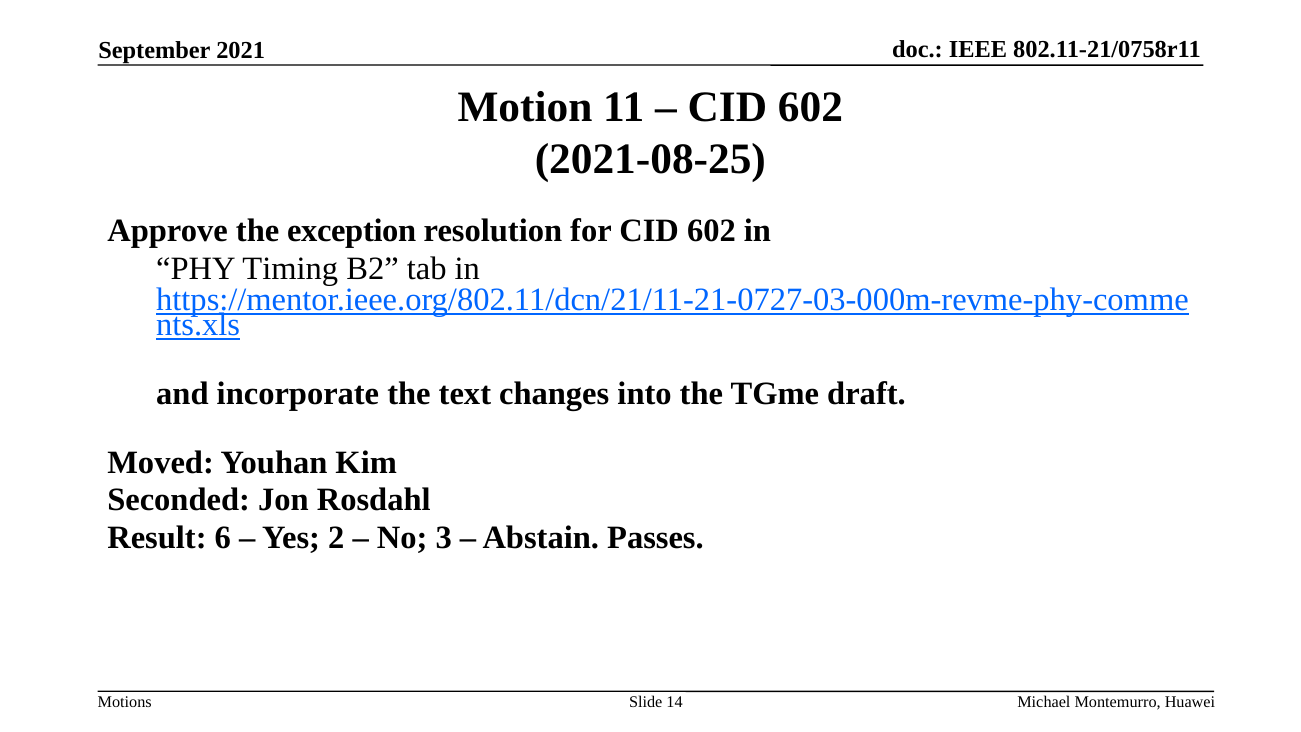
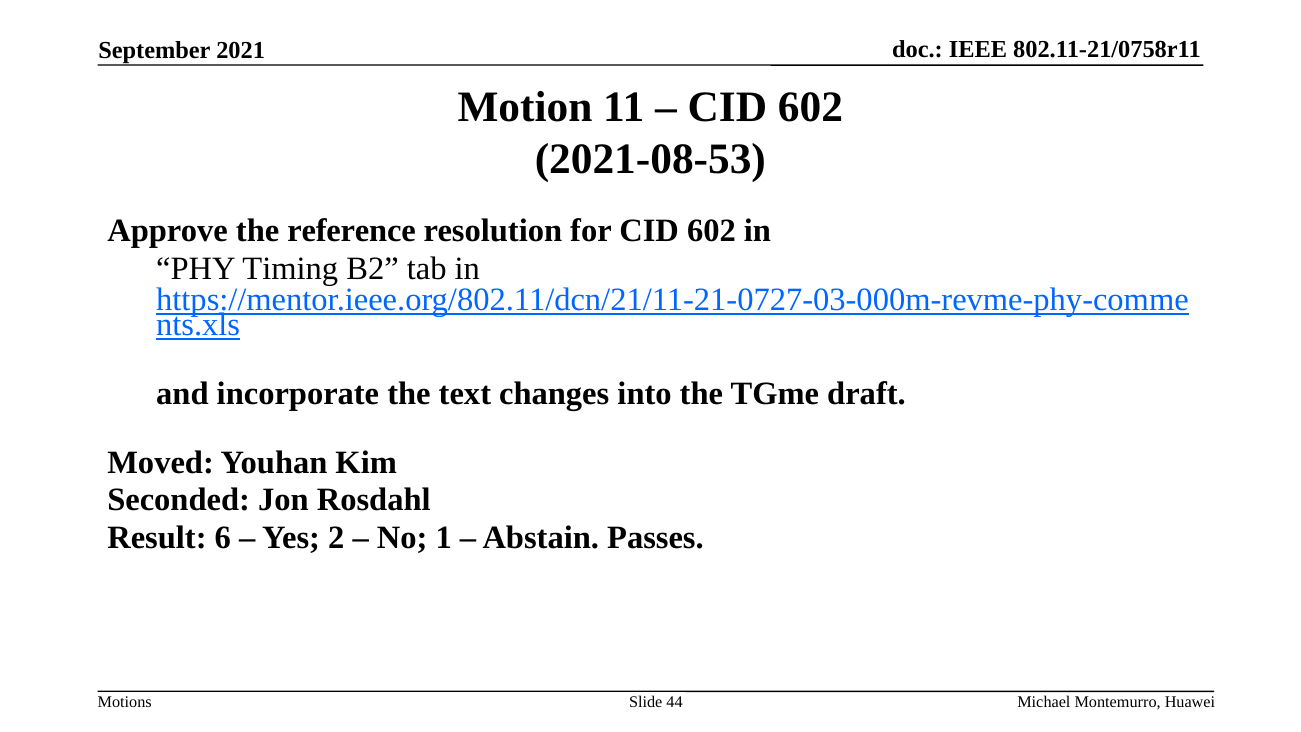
2021-08-25: 2021-08-25 -> 2021-08-53 (650, 159)
exception: exception -> reference (352, 231)
3: 3 -> 1 (444, 538)
14: 14 -> 44 (675, 702)
